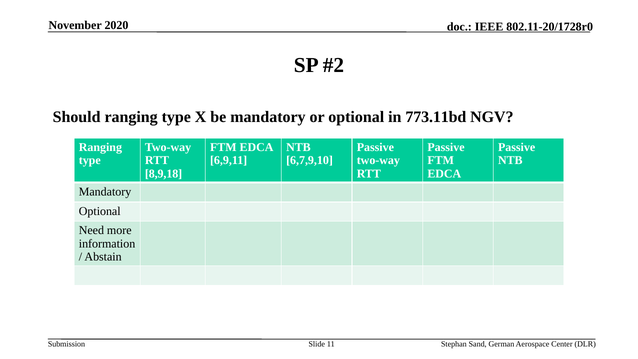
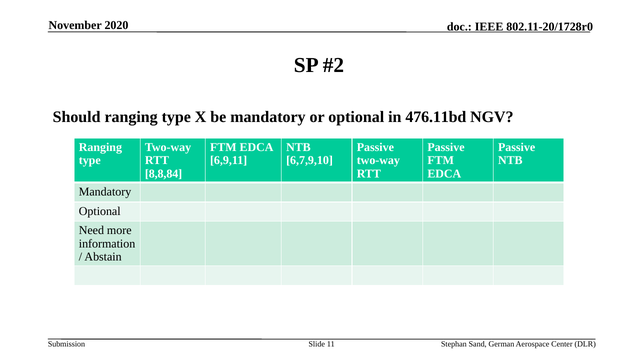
773.11bd: 773.11bd -> 476.11bd (436, 117)
8,9,18: 8,9,18 -> 8,8,84 (164, 174)
